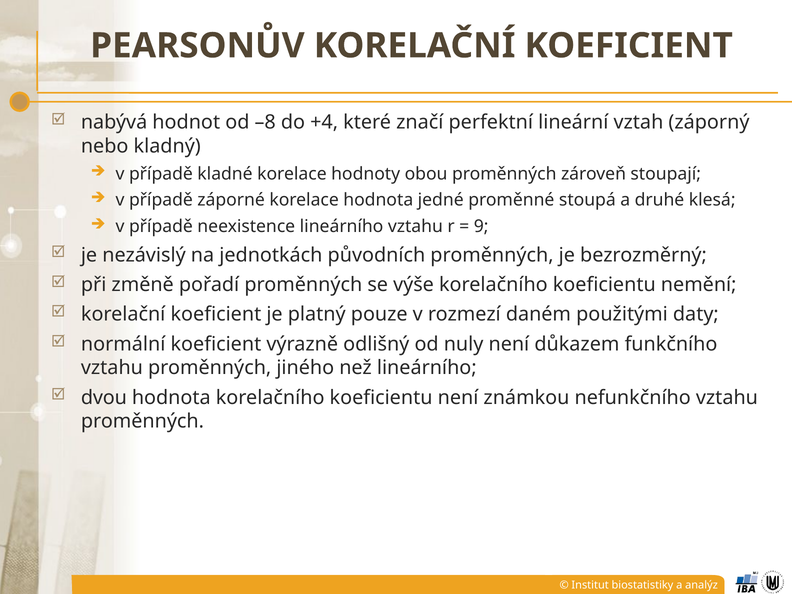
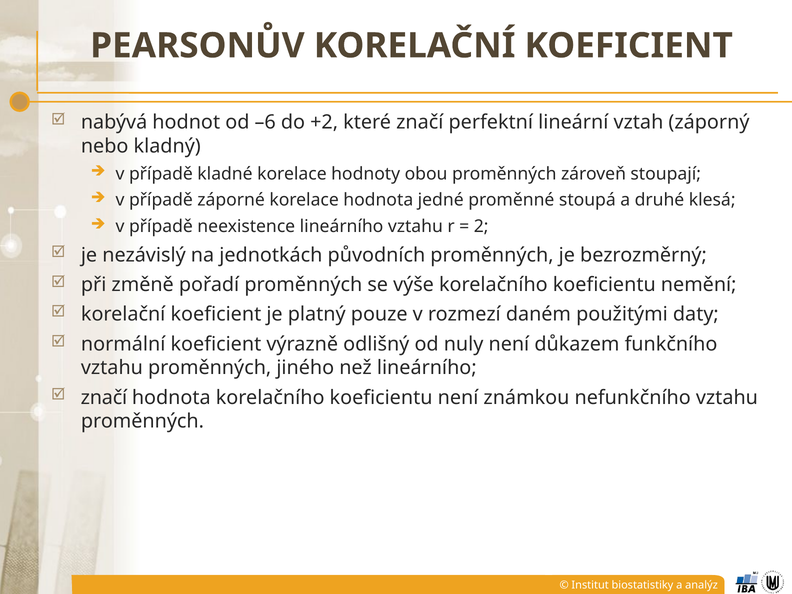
–8: –8 -> –6 (265, 122)
+4: +4 -> +2 (324, 122)
9: 9 -> 2 (481, 226)
dvou: dvou -> značí (104, 398)
